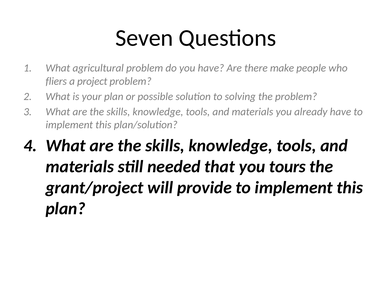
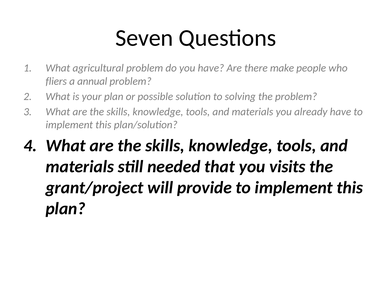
project: project -> annual (92, 81)
tours: tours -> visits (287, 167)
